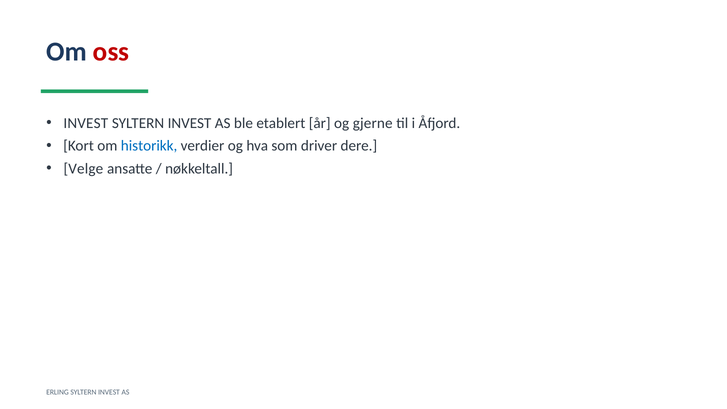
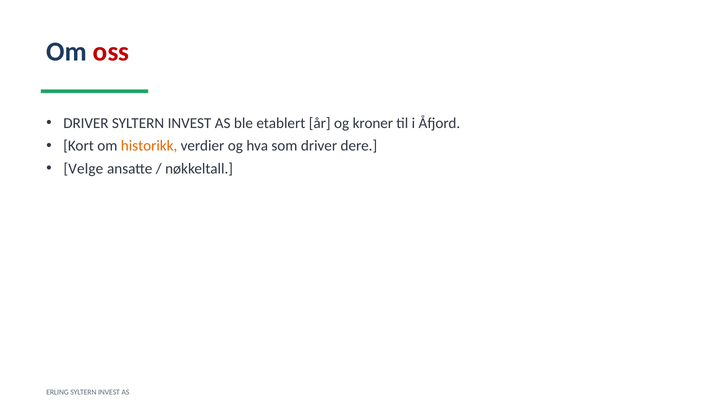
INVEST: INVEST -> DRIVER (86, 123)
gjerne: gjerne -> kroner (373, 123)
historikk colour: blue -> orange (149, 146)
